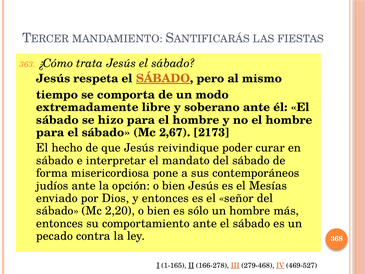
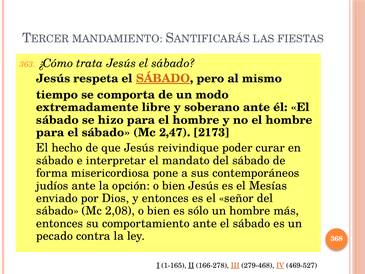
2,67: 2,67 -> 2,47 (175, 132)
2,20: 2,20 -> 2,08 (120, 211)
